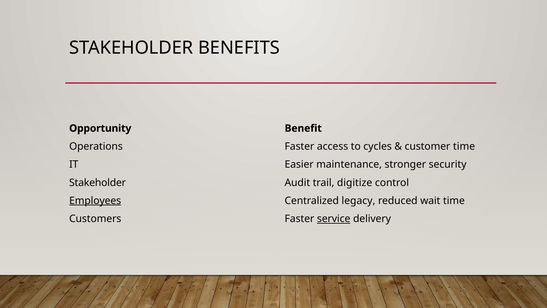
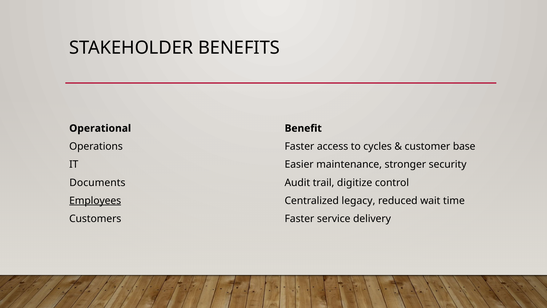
Opportunity: Opportunity -> Operational (100, 128)
customer time: time -> base (464, 146)
Stakeholder: Stakeholder -> Documents (97, 182)
service underline: present -> none (334, 219)
